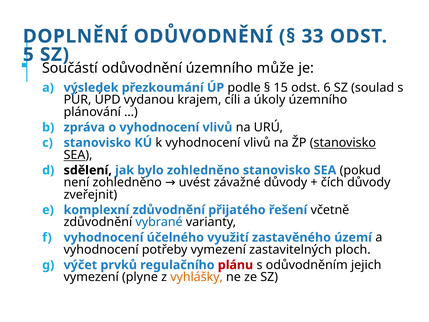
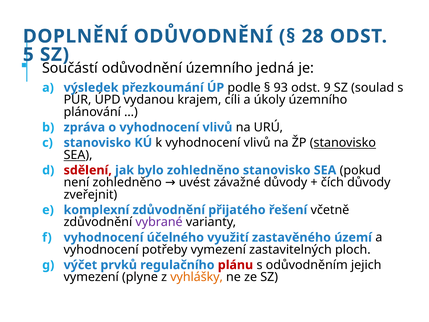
33: 33 -> 28 (313, 36)
může: může -> jedná (276, 68)
15: 15 -> 93 (281, 88)
6: 6 -> 9 (327, 88)
sdělení colour: black -> red (88, 170)
vybrané colour: blue -> purple (159, 222)
